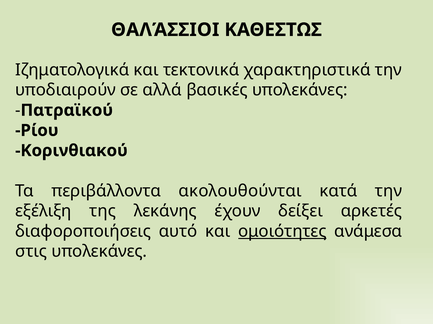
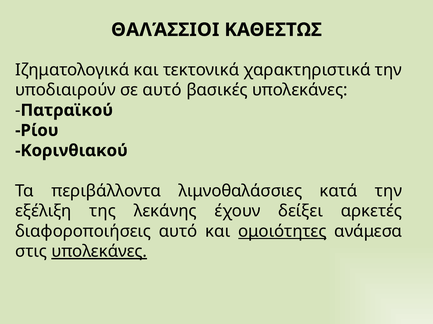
σε αλλά: αλλά -> αυτό (162, 90)
ακολουθούνται: ακολουθούνται -> λιμνοθαλάσσιες (240, 191)
υπολεκάνες underline: none -> present (99, 252)
